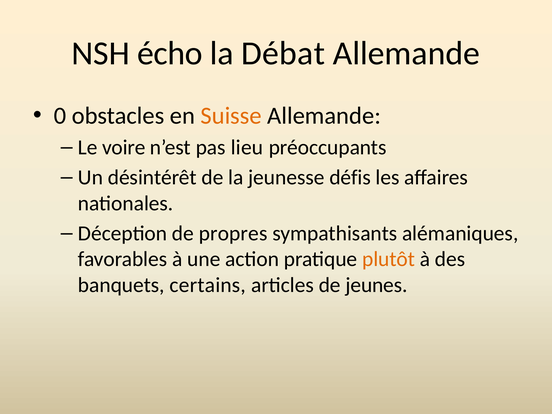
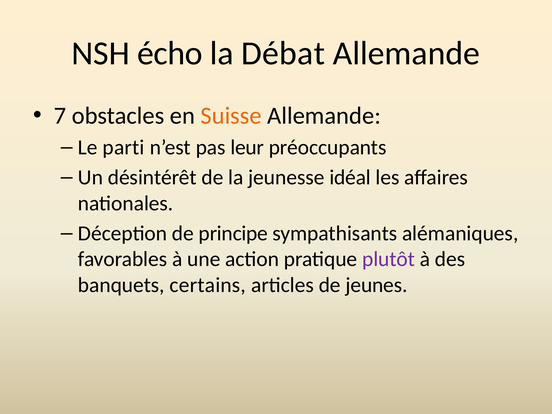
0: 0 -> 7 (60, 116)
voire: voire -> parti (124, 147)
lieu: lieu -> leur (247, 147)
défis: défis -> idéal (350, 178)
propres: propres -> principe (233, 233)
plutôt colour: orange -> purple (389, 259)
